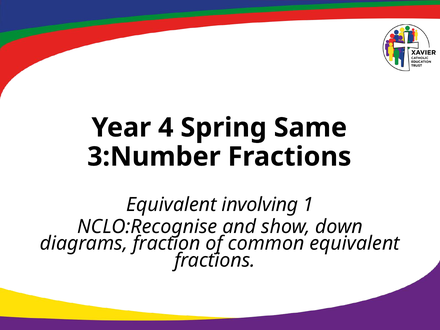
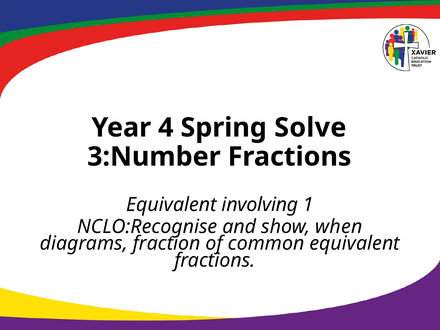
Same: Same -> Solve (310, 128)
down: down -> when (339, 227)
